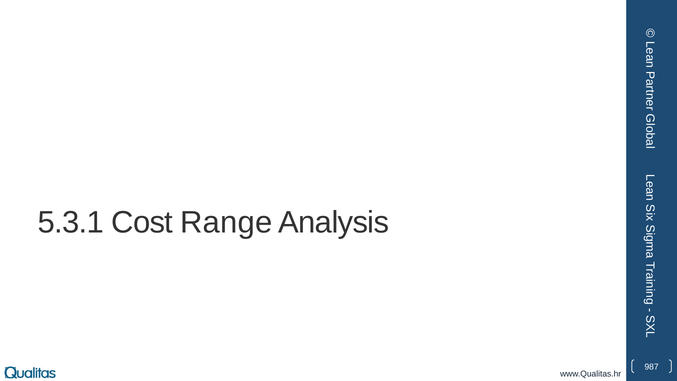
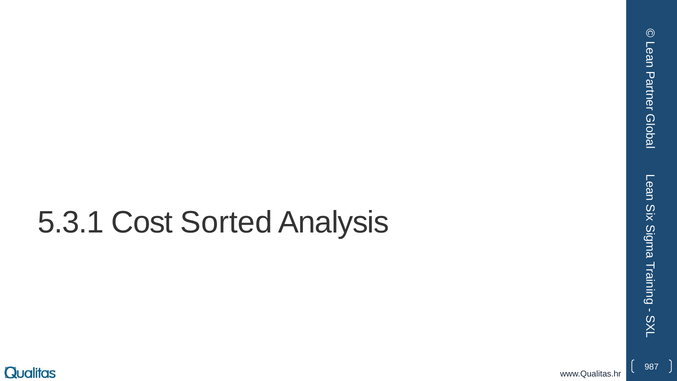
Range: Range -> Sorted (226, 222)
